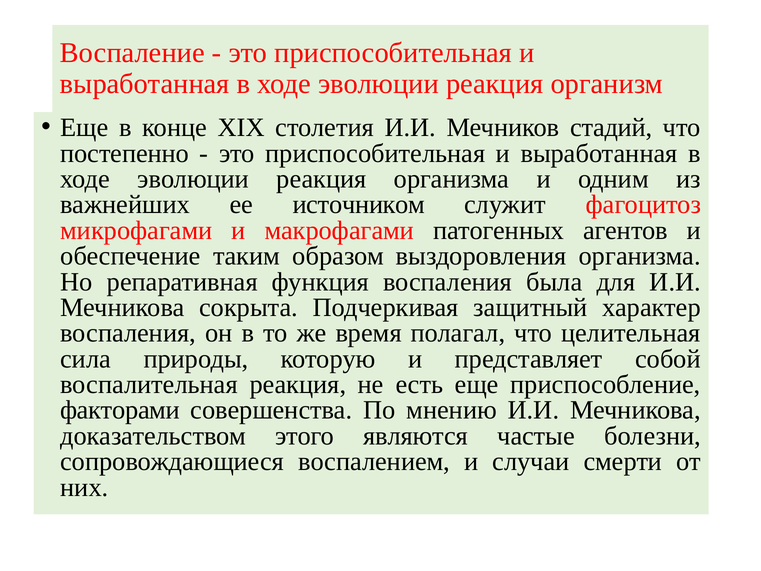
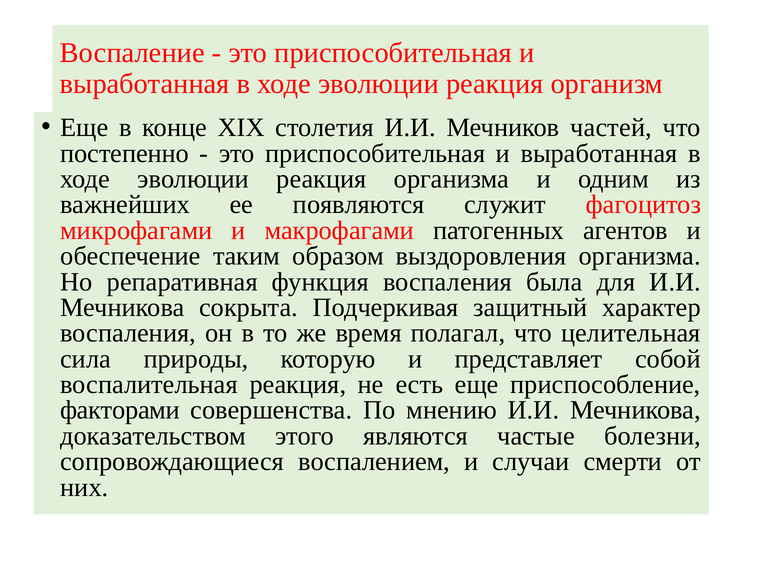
стадий: стадий -> частей (611, 128)
источником: источником -> появляются (359, 205)
